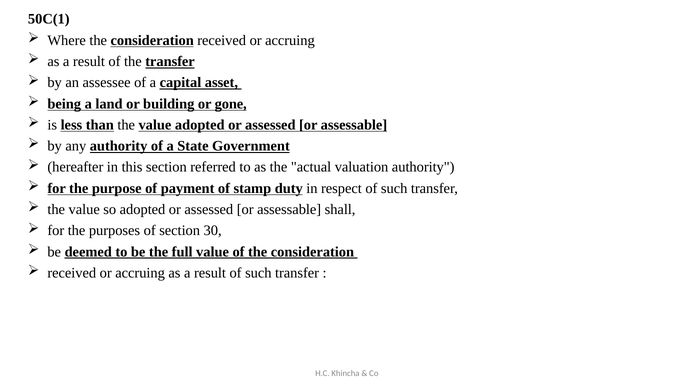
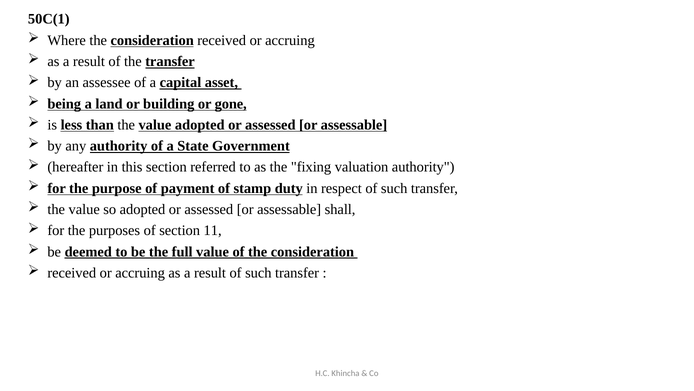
actual: actual -> fixing (311, 167)
30: 30 -> 11 (213, 230)
